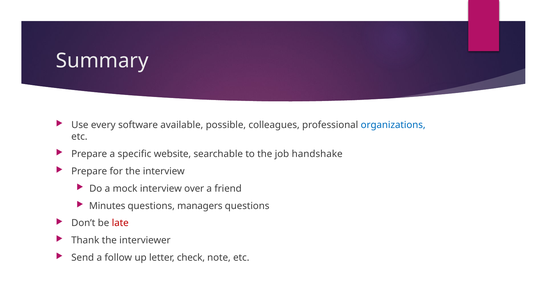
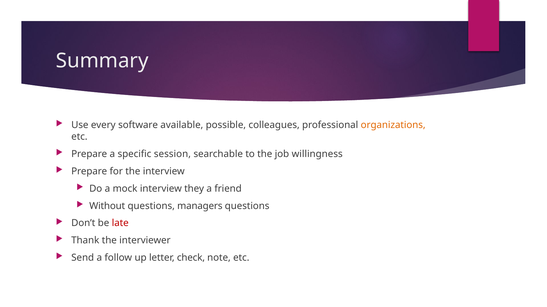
organizations colour: blue -> orange (393, 125)
website: website -> session (172, 154)
handshake: handshake -> willingness (317, 154)
over: over -> they (194, 189)
Minutes: Minutes -> Without (107, 206)
